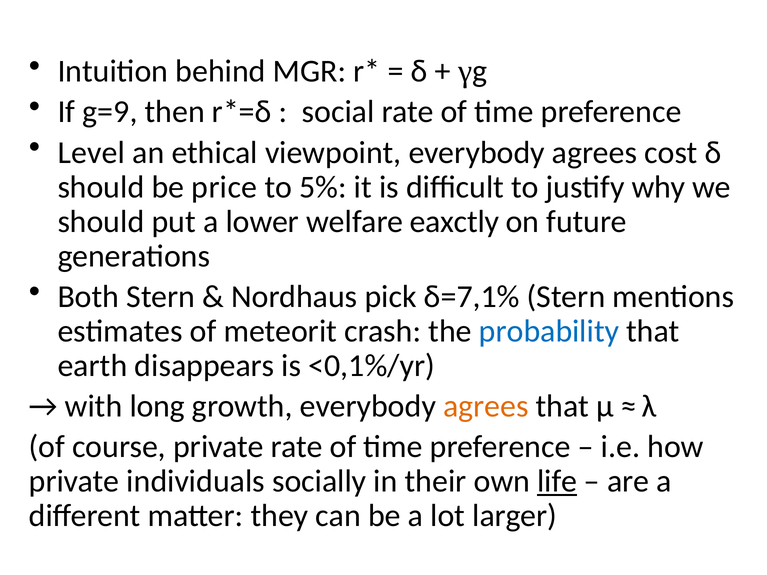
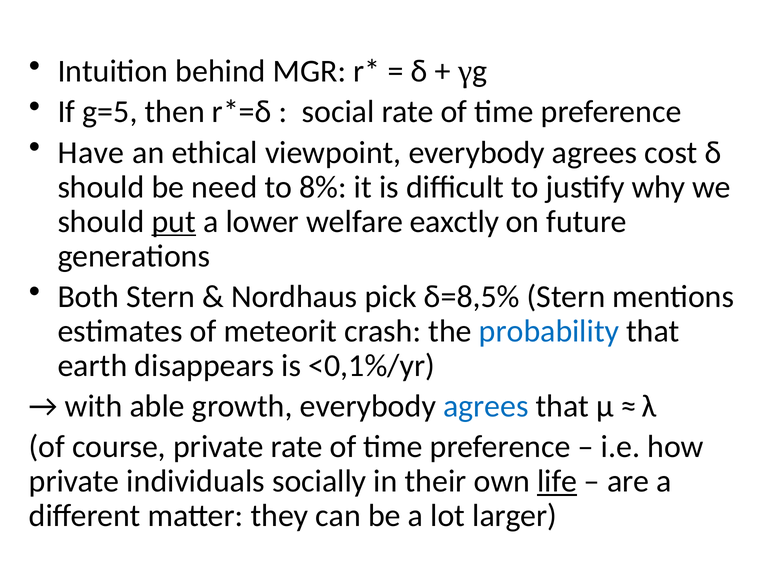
g=9: g=9 -> g=5 (110, 112)
Level: Level -> Have (91, 153)
price: price -> need (224, 187)
5%: 5% -> 8% (323, 187)
put underline: none -> present (174, 222)
δ=7,1%: δ=7,1% -> δ=8,5% (472, 297)
long: long -> able (157, 406)
agrees colour: orange -> blue (486, 406)
